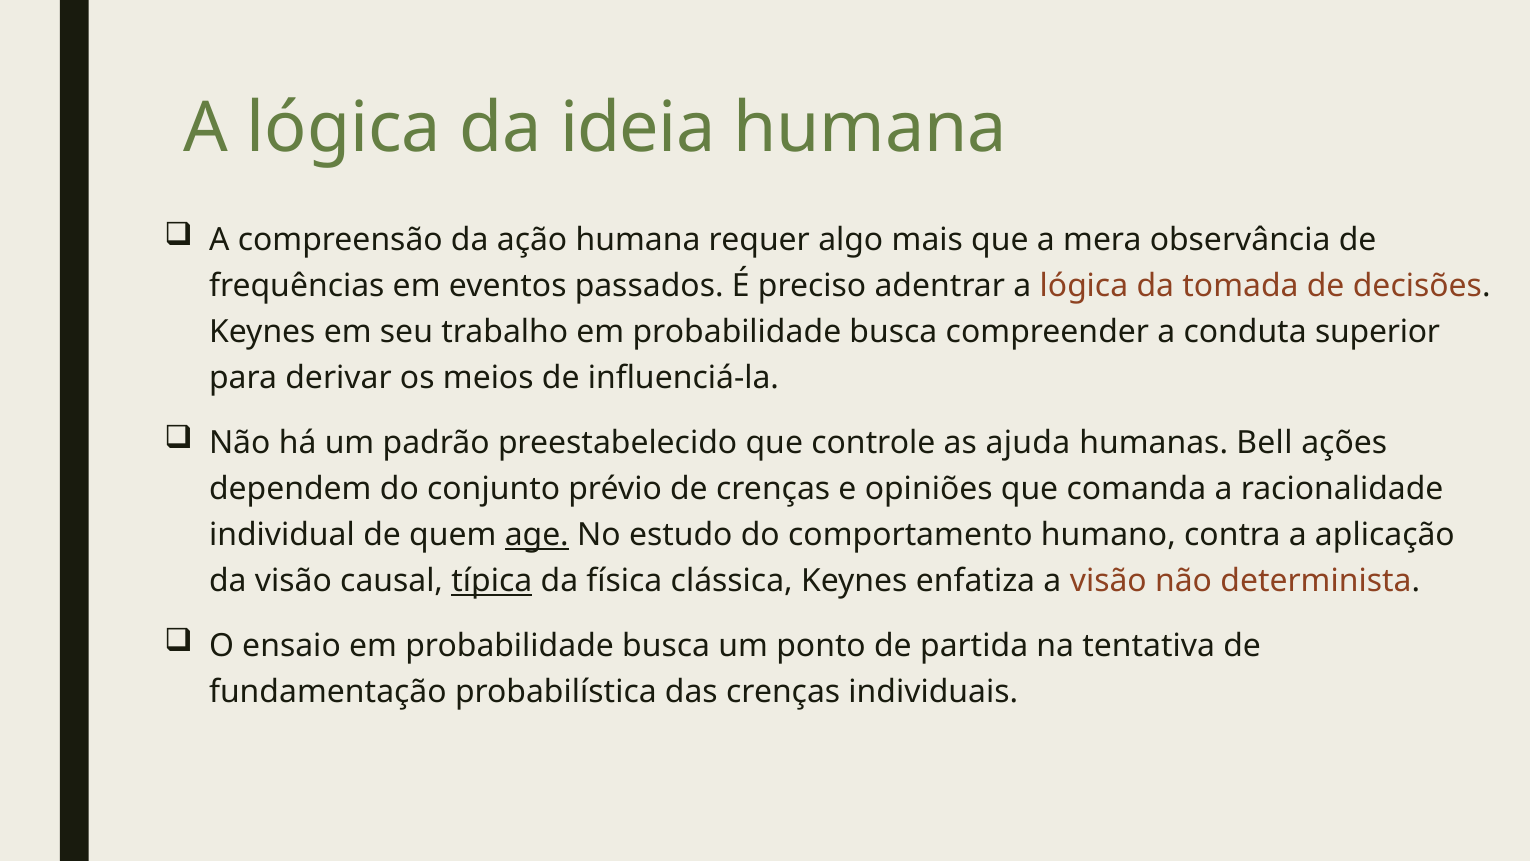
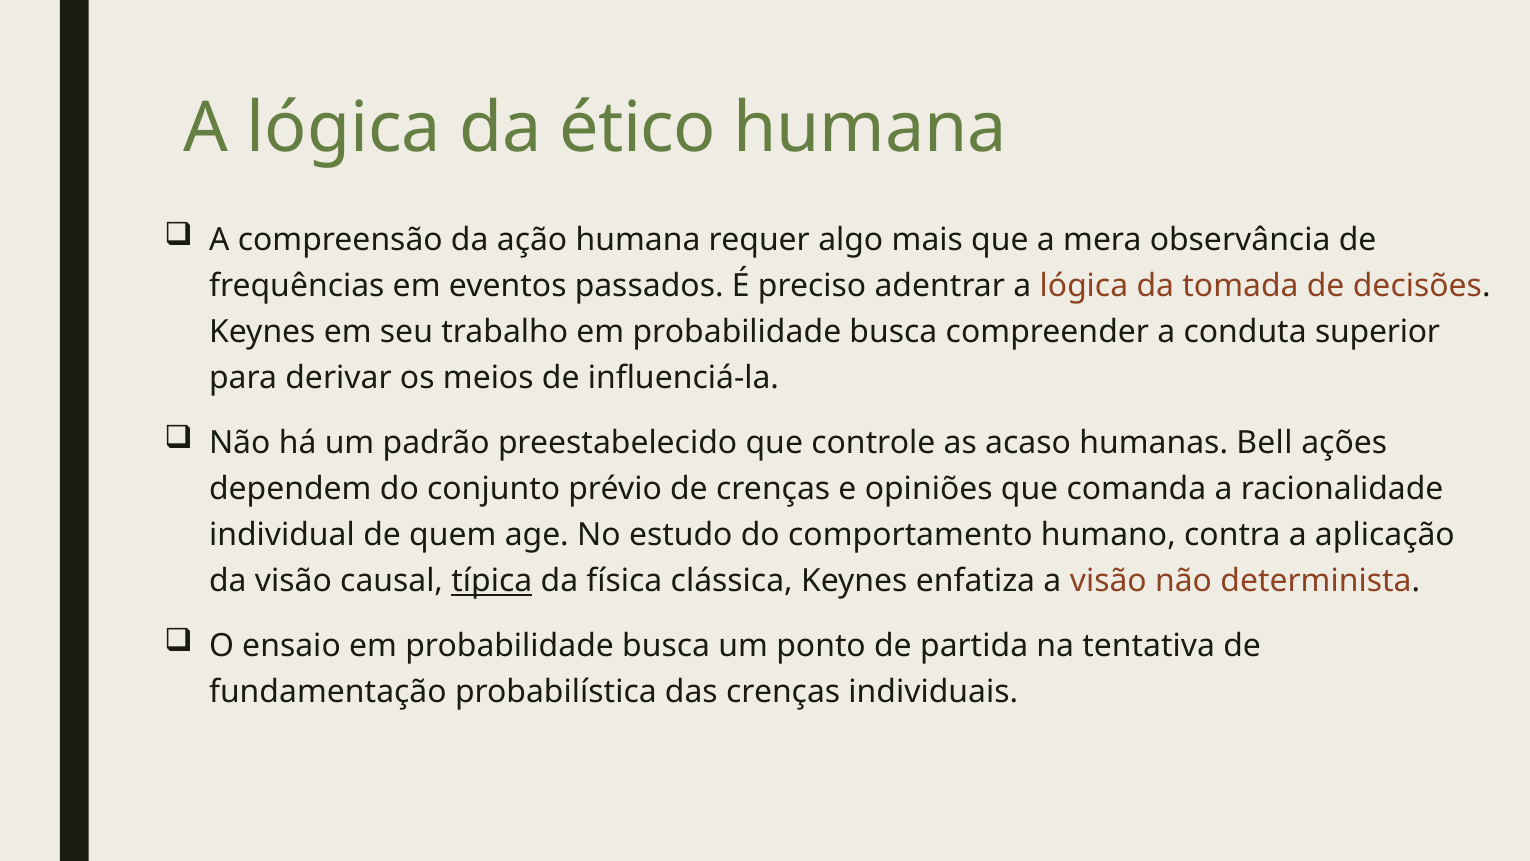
ideia: ideia -> ético (638, 129)
ajuda: ajuda -> acaso (1028, 443)
age underline: present -> none (537, 535)
